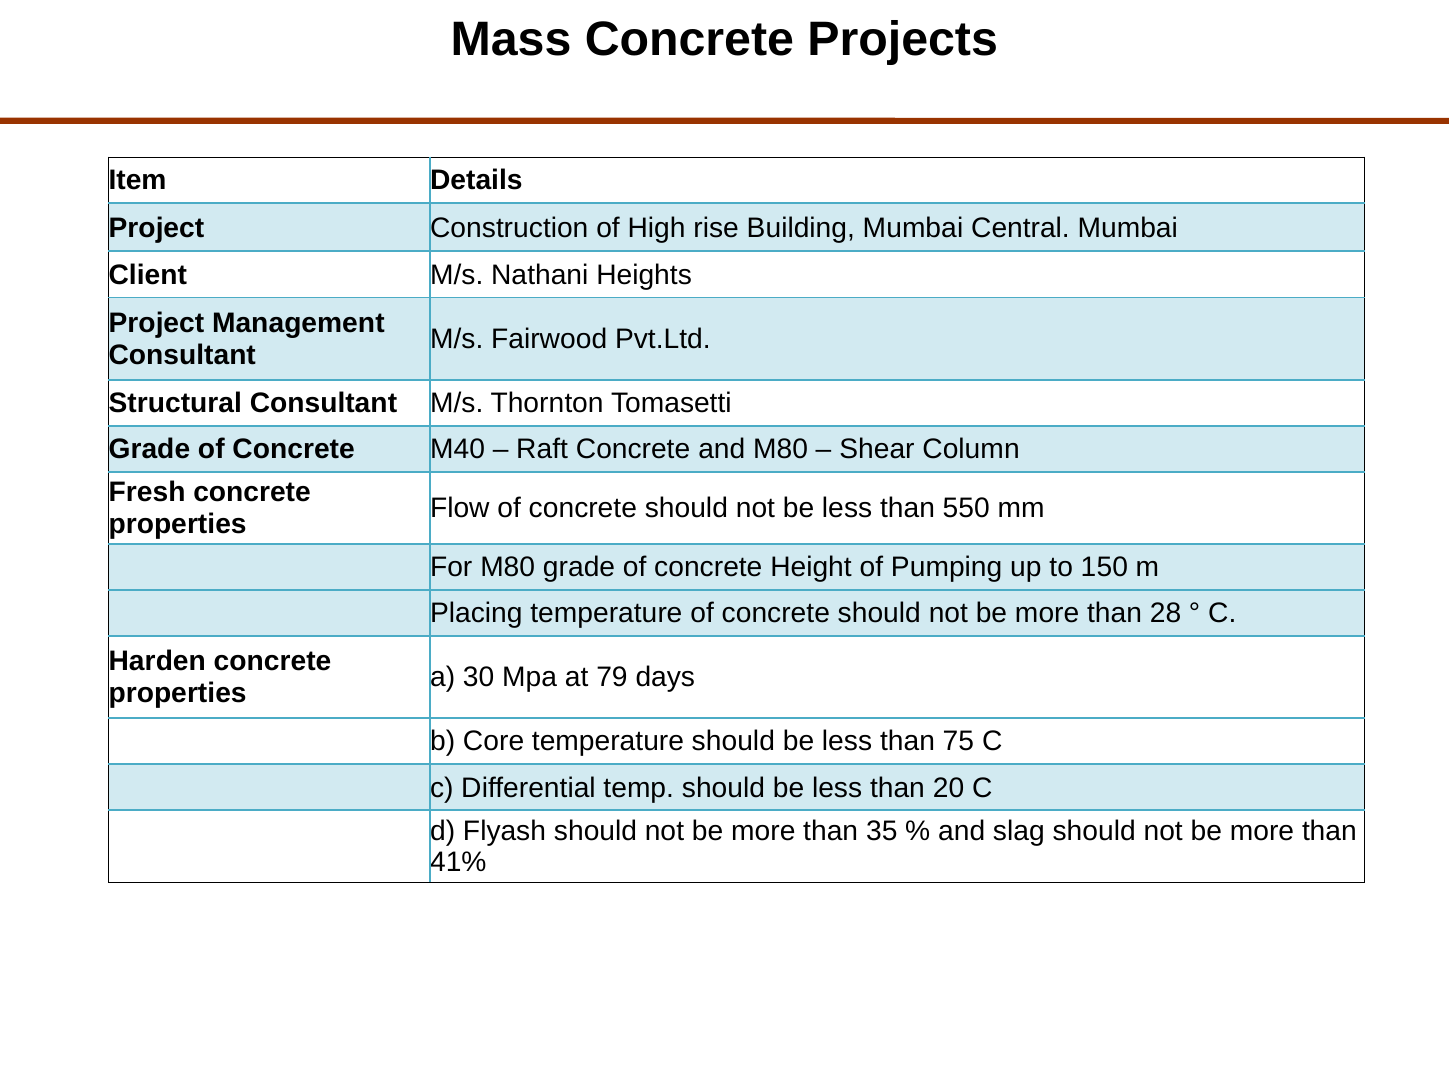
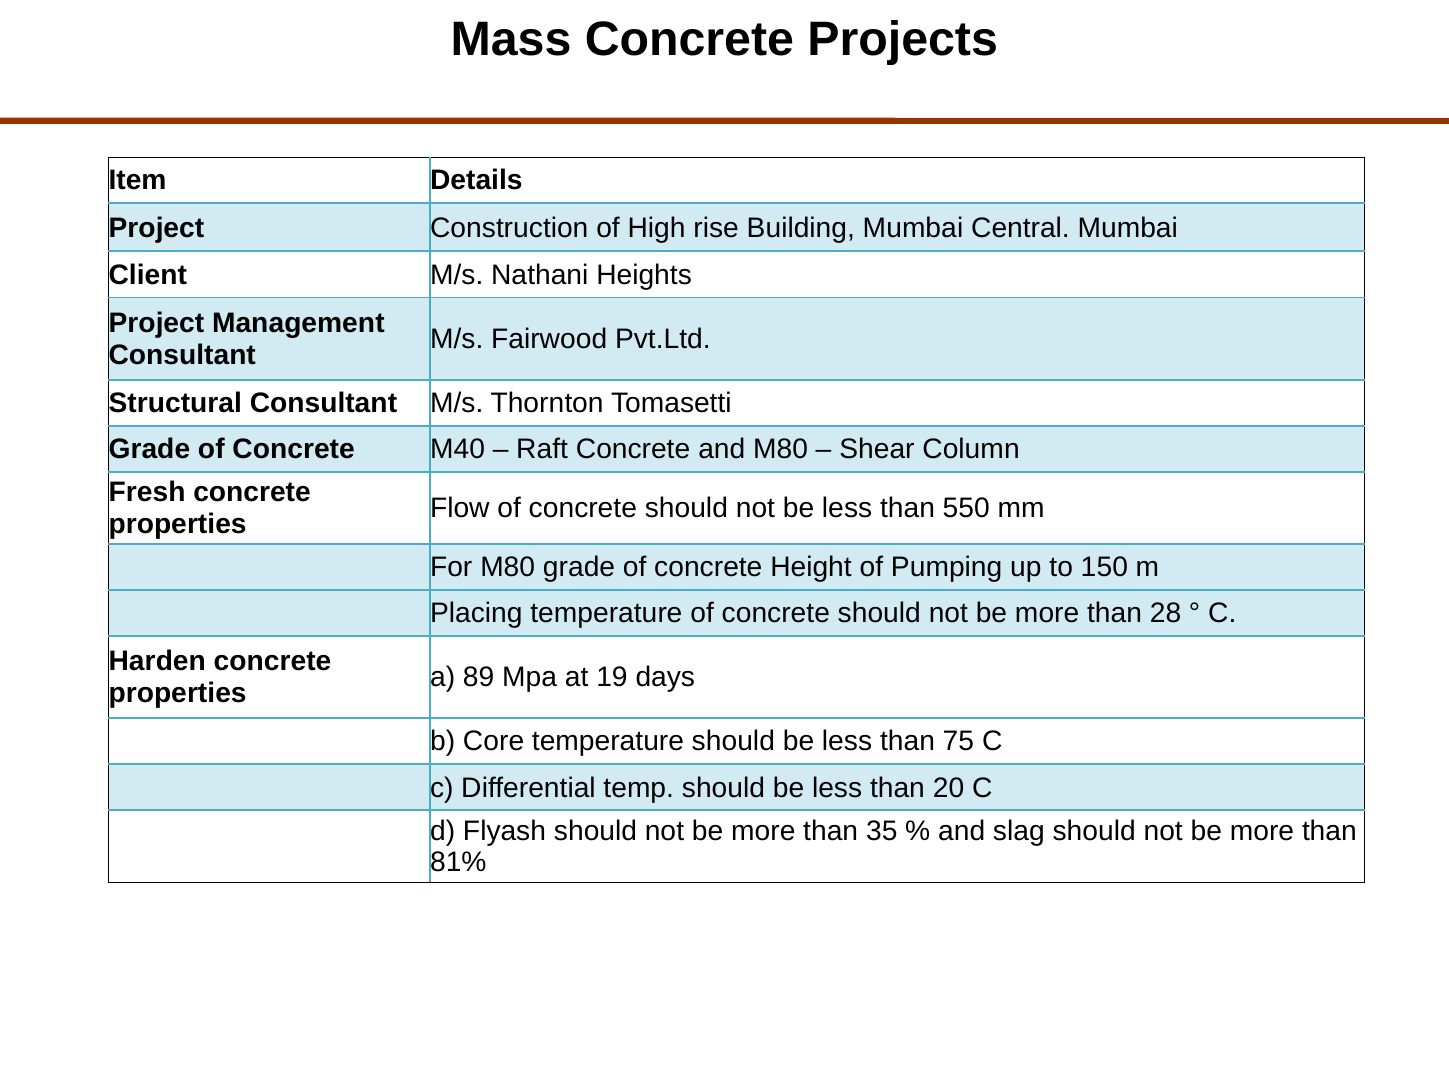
30: 30 -> 89 (479, 677)
79: 79 -> 19 (612, 677)
41%: 41% -> 81% (458, 862)
